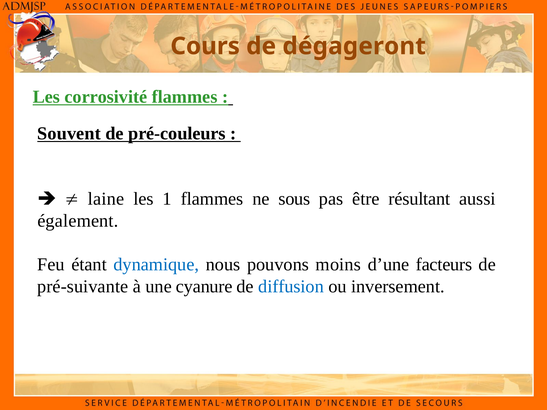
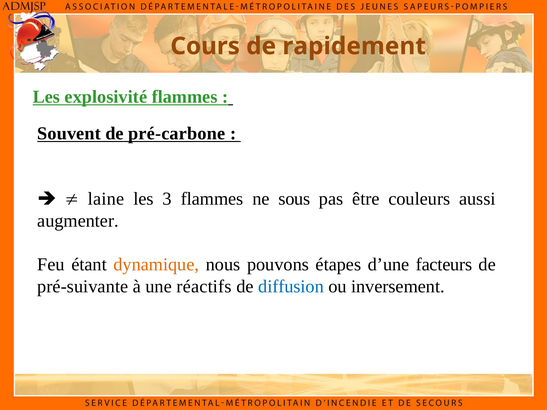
dégageront: dégageront -> rapidement (354, 46)
corrosivité: corrosivité -> explosivité (106, 97)
pré-couleurs: pré-couleurs -> pré-carbone (177, 133)
1: 1 -> 3 (167, 199)
résultant: résultant -> couleurs (419, 199)
également: également -> augmenter (78, 221)
dynamique colour: blue -> orange (156, 265)
moins: moins -> étapes (338, 265)
cyanure: cyanure -> réactifs (204, 287)
